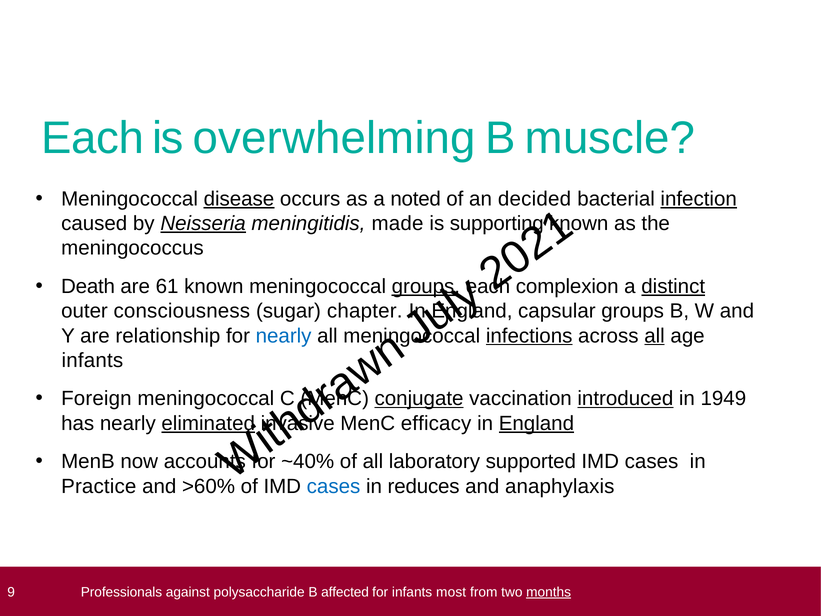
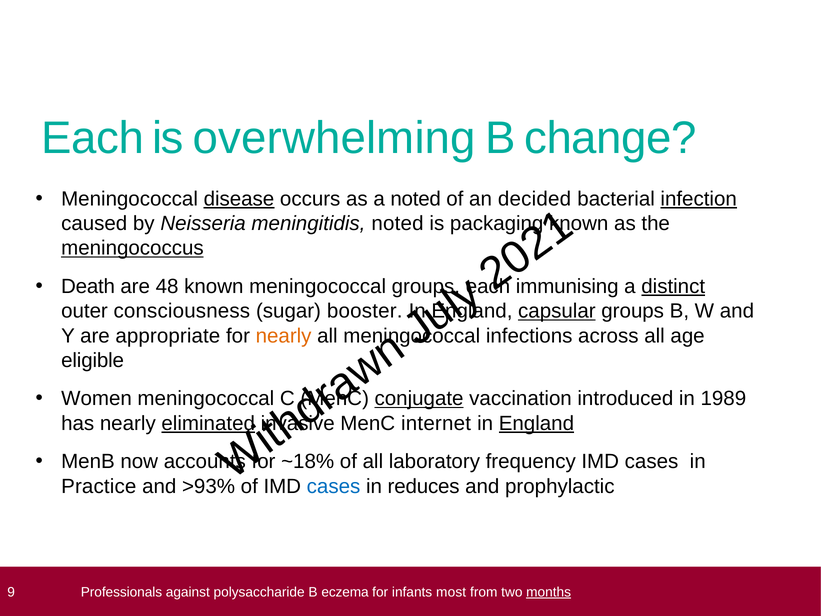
muscle: muscle -> change (610, 138)
Neisseria underline: present -> none (203, 223)
meningitidis made: made -> noted (398, 223)
supporting: supporting -> packaging (497, 223)
meningococcus underline: none -> present (132, 248)
61: 61 -> 48 (167, 286)
groups underline: present -> none (426, 286)
complexion: complexion -> immunising (567, 286)
chapter: chapter -> booster (365, 311)
capsular underline: none -> present (557, 311)
relationship: relationship -> appropriate (168, 336)
nearly colour: blue -> orange (284, 336)
infections underline: present -> none (529, 336)
all underline: present -> none (654, 336)
infants: infants -> eligible (93, 360)
Foreign: Foreign -> Women (97, 399)
introduced underline: present -> none (625, 399)
1949: 1949 -> 1989 (723, 399)
efficacy: efficacy -> internet (436, 423)
~40%: ~40% -> ~18% (308, 461)
supported: supported -> frequency (531, 461)
>60%: >60% -> >93% (209, 486)
anaphylaxis: anaphylaxis -> prophylactic (560, 486)
affected: affected -> eczema (345, 592)
